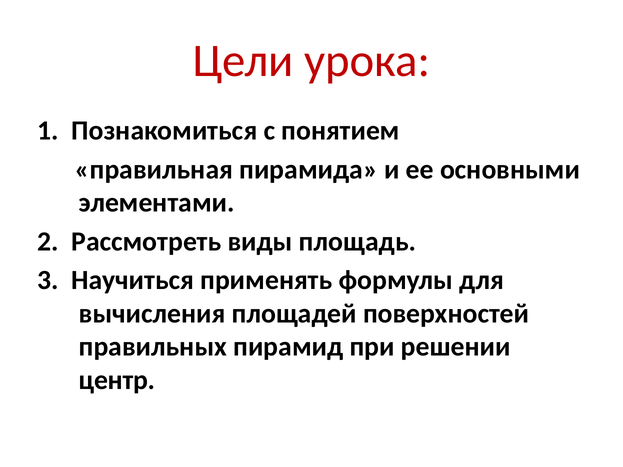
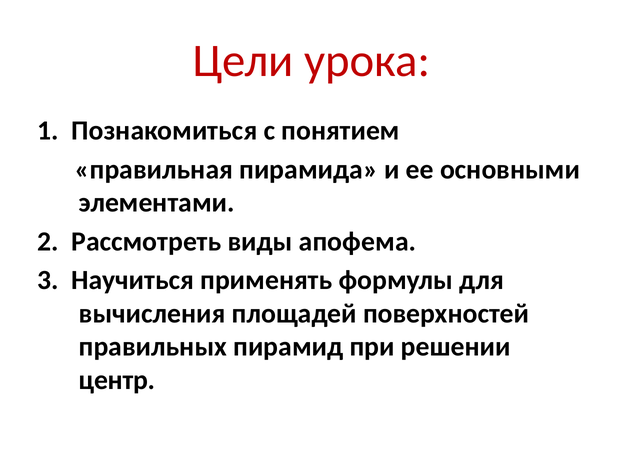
площадь: площадь -> апофема (358, 242)
